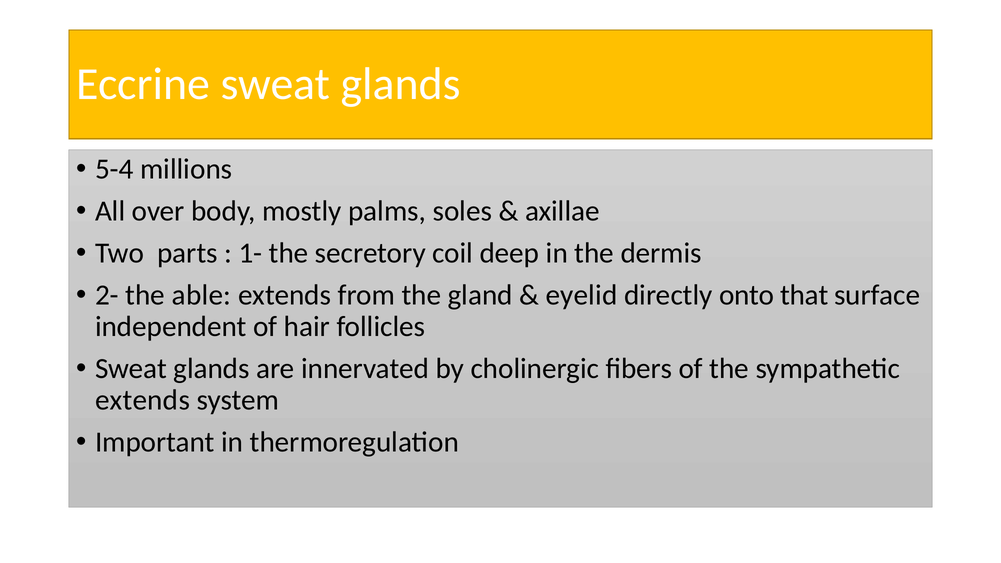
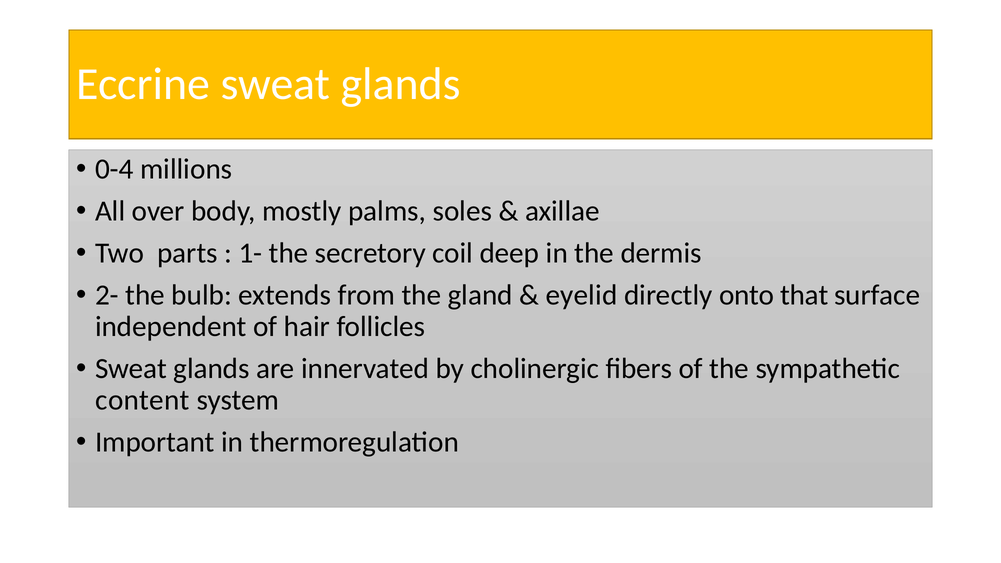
5-4: 5-4 -> 0-4 (114, 169)
able: able -> bulb (202, 295)
extends: extends -> content (142, 400)
